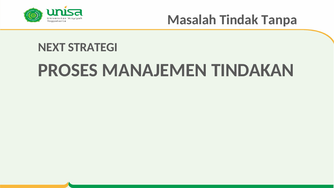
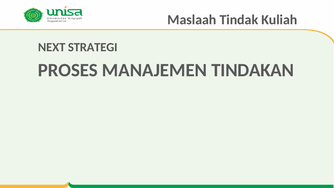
Masalah: Masalah -> Maslaah (192, 20)
Tanpa: Tanpa -> Kuliah (279, 20)
